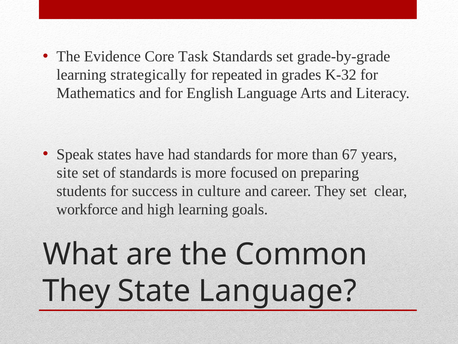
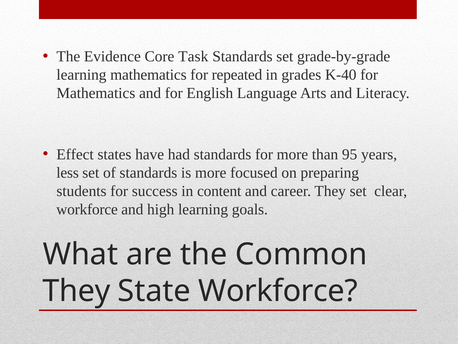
learning strategically: strategically -> mathematics (148, 75)
K-32: K-32 -> K-40 (341, 75)
Speak: Speak -> Effect (75, 154)
67: 67 -> 95 (350, 154)
site: site -> less (68, 172)
culture: culture -> content (219, 191)
State Language: Language -> Workforce (278, 291)
